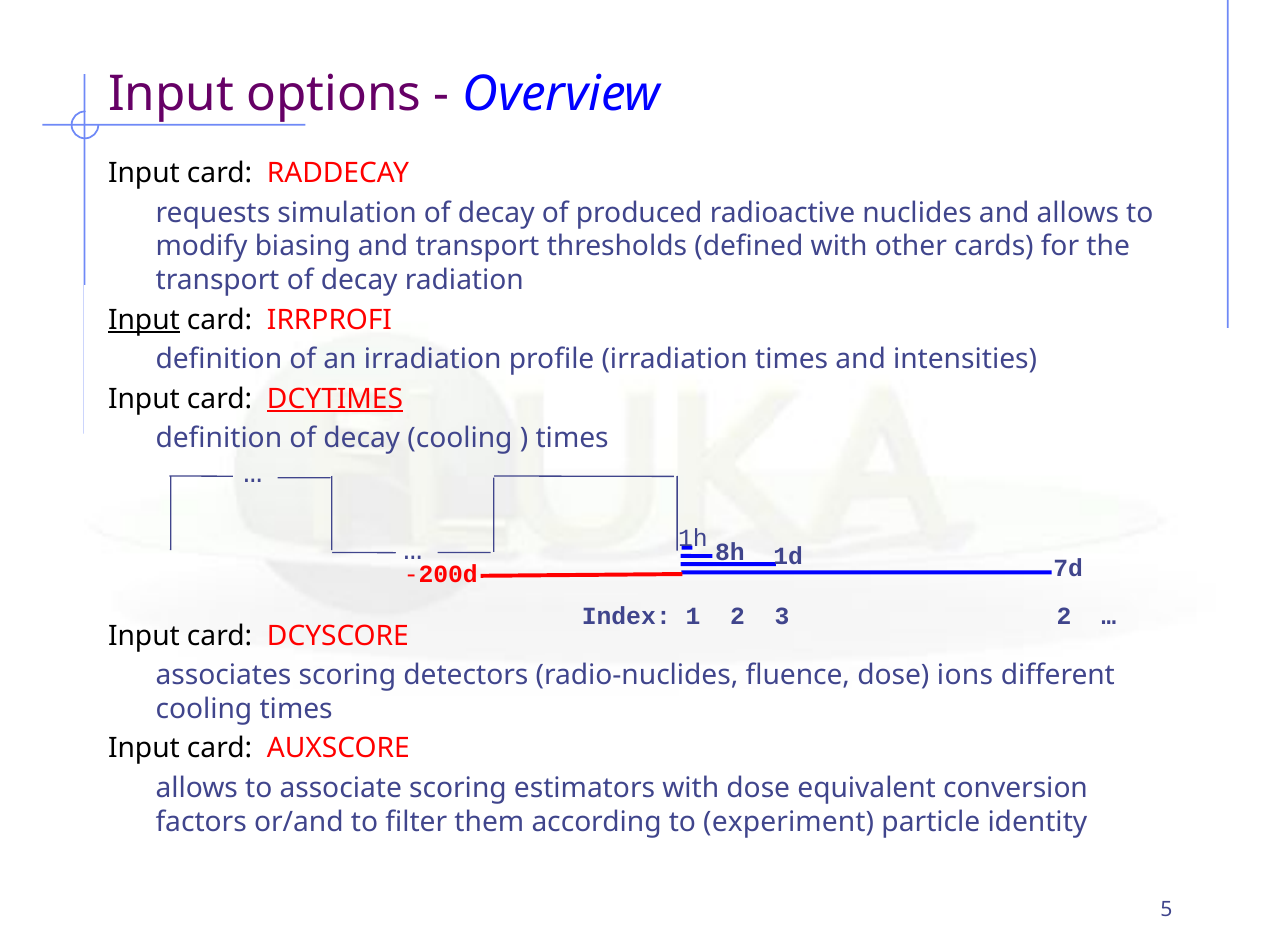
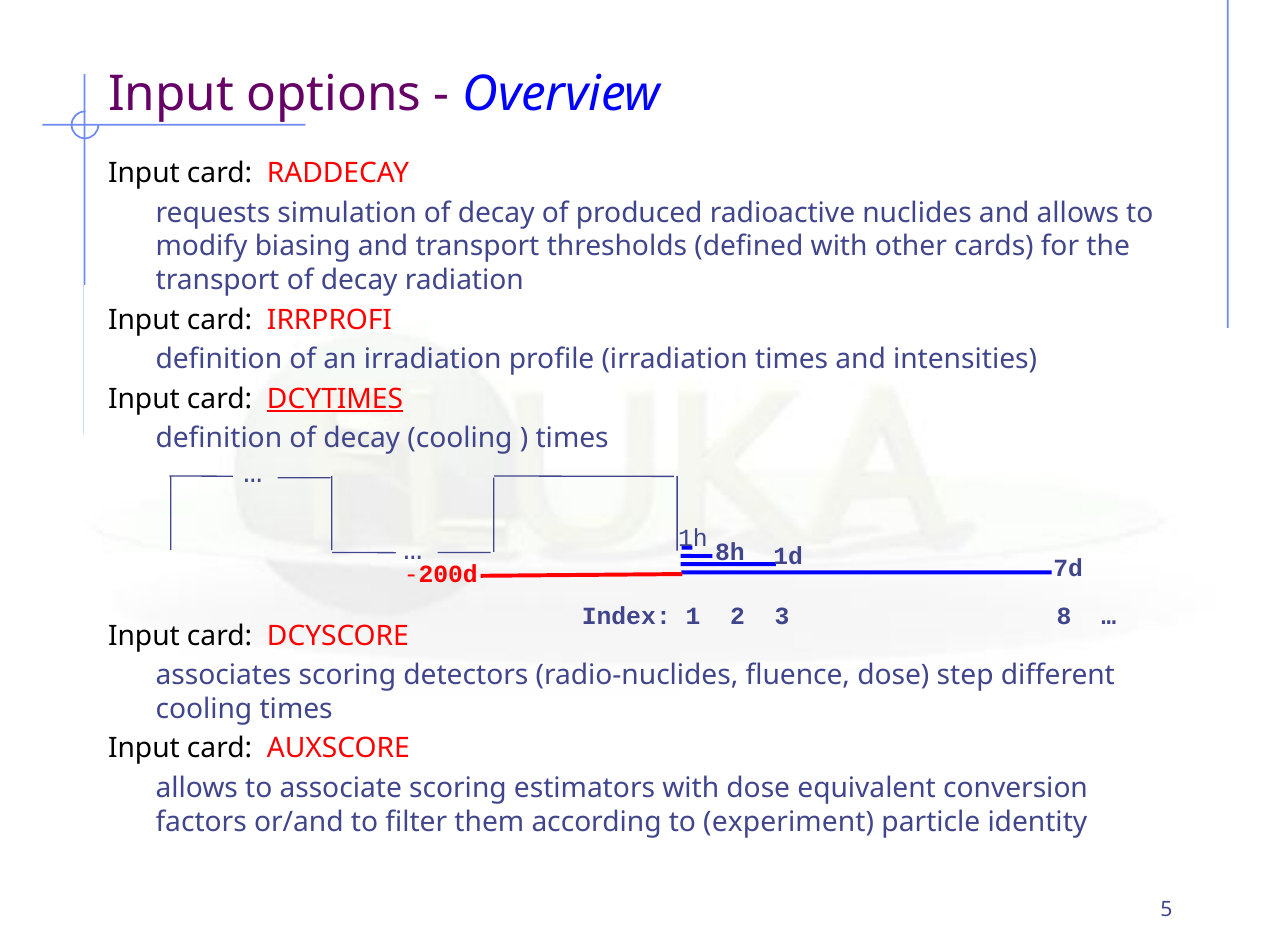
Input underline: present -> none (144, 320)
3 2: 2 -> 8 (1064, 617)
ions: ions -> step (965, 676)
